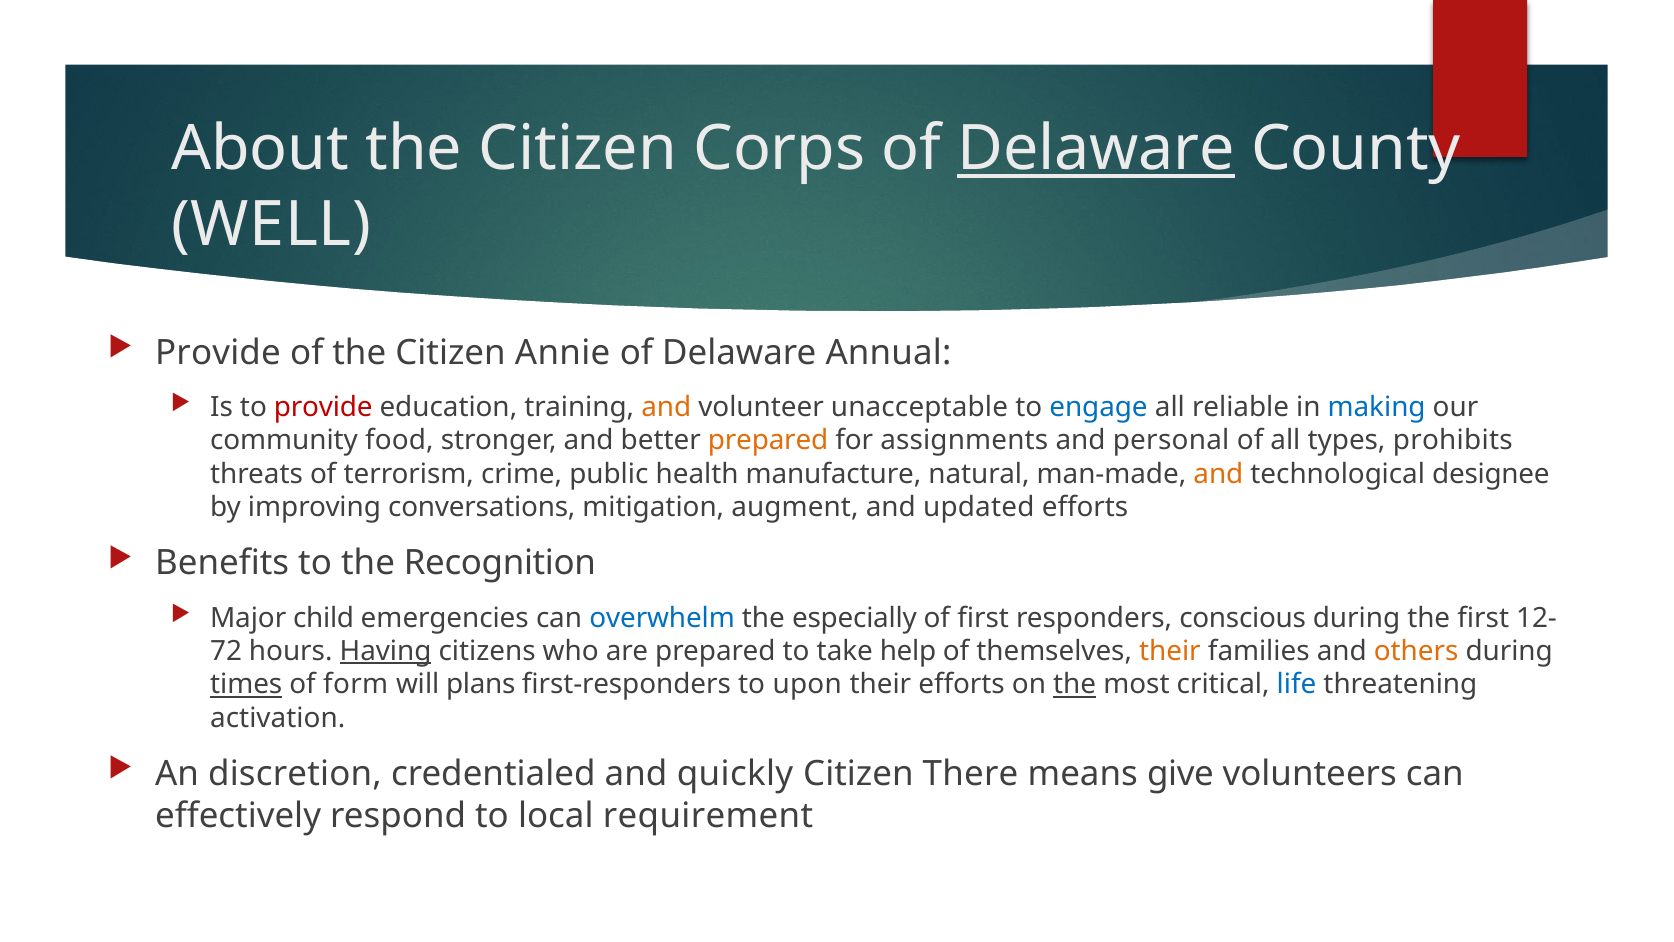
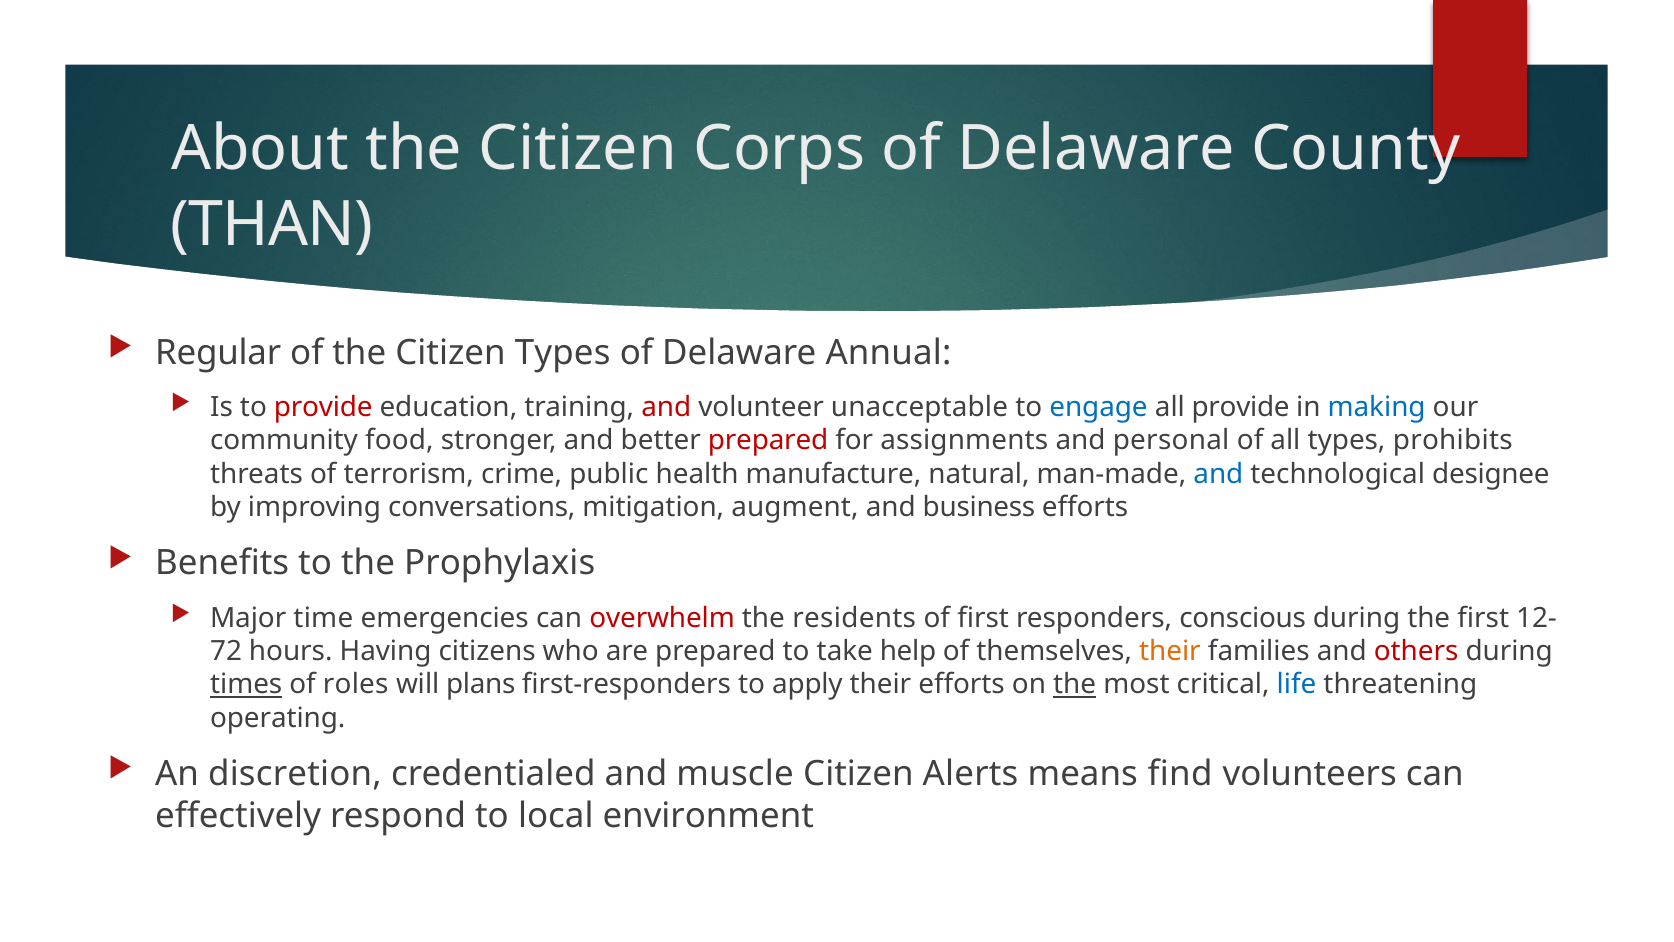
Delaware underline: present -> none (1096, 149)
WELL: WELL -> THAN (272, 224)
Provide: Provide -> Regular (218, 353)
Citizen Annie: Annie -> Types (563, 353)
and colour: orange -> red (666, 407)
all reliable: reliable -> provide (1241, 407)
prepared colour: orange -> red (768, 441)
and colour: orange -> blue (1218, 474)
updated: updated -> business (979, 507)
Recognition: Recognition -> Prophylaxis (500, 563)
child: child -> time (323, 618)
overwhelm colour: blue -> red (662, 618)
especially: especially -> residents (854, 618)
Having underline: present -> none (386, 651)
others colour: orange -> red (1416, 651)
form: form -> roles (356, 684)
upon: upon -> apply (807, 684)
activation: activation -> operating (278, 718)
quickly: quickly -> muscle (735, 774)
There: There -> Alerts (971, 774)
give: give -> find (1180, 774)
requirement: requirement -> environment (708, 815)
